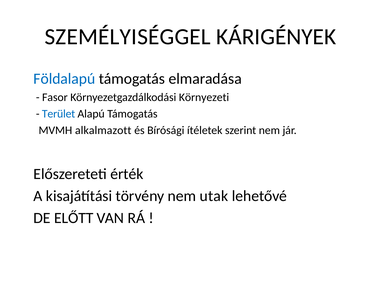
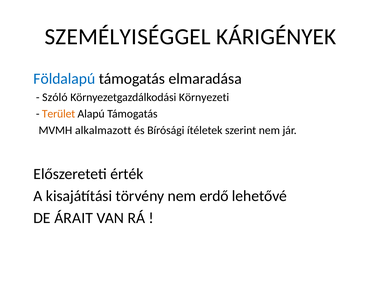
Fasor: Fasor -> Szóló (55, 98)
Terület colour: blue -> orange (59, 114)
utak: utak -> erdő (214, 197)
ELŐTT: ELŐTT -> ÁRAIT (74, 219)
